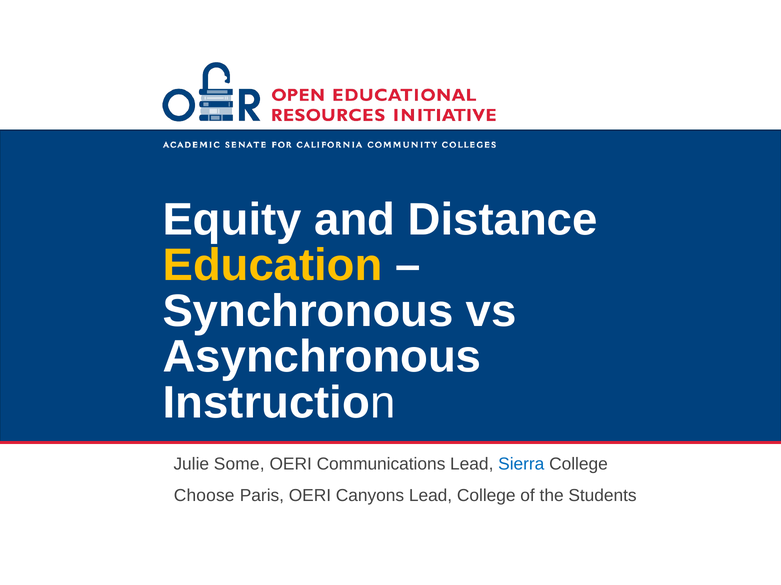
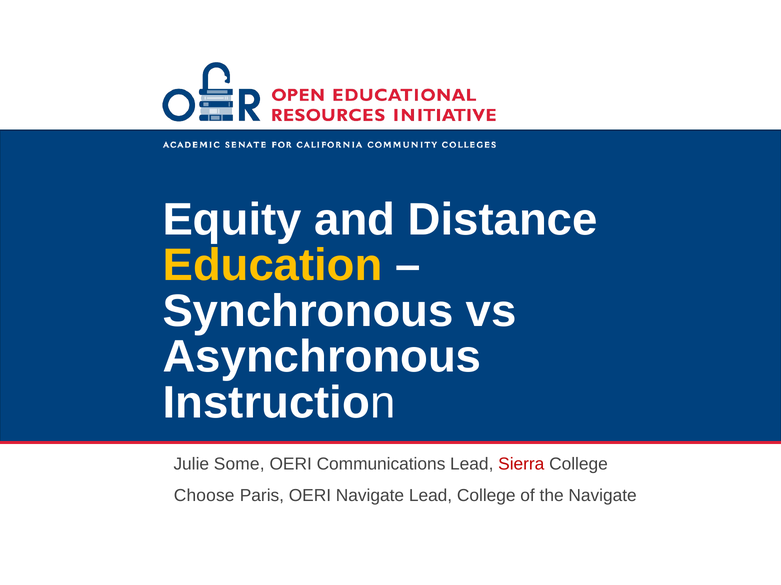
Sierra colour: blue -> red (521, 465)
OERI Canyons: Canyons -> Navigate (370, 496)
the Students: Students -> Navigate (603, 496)
